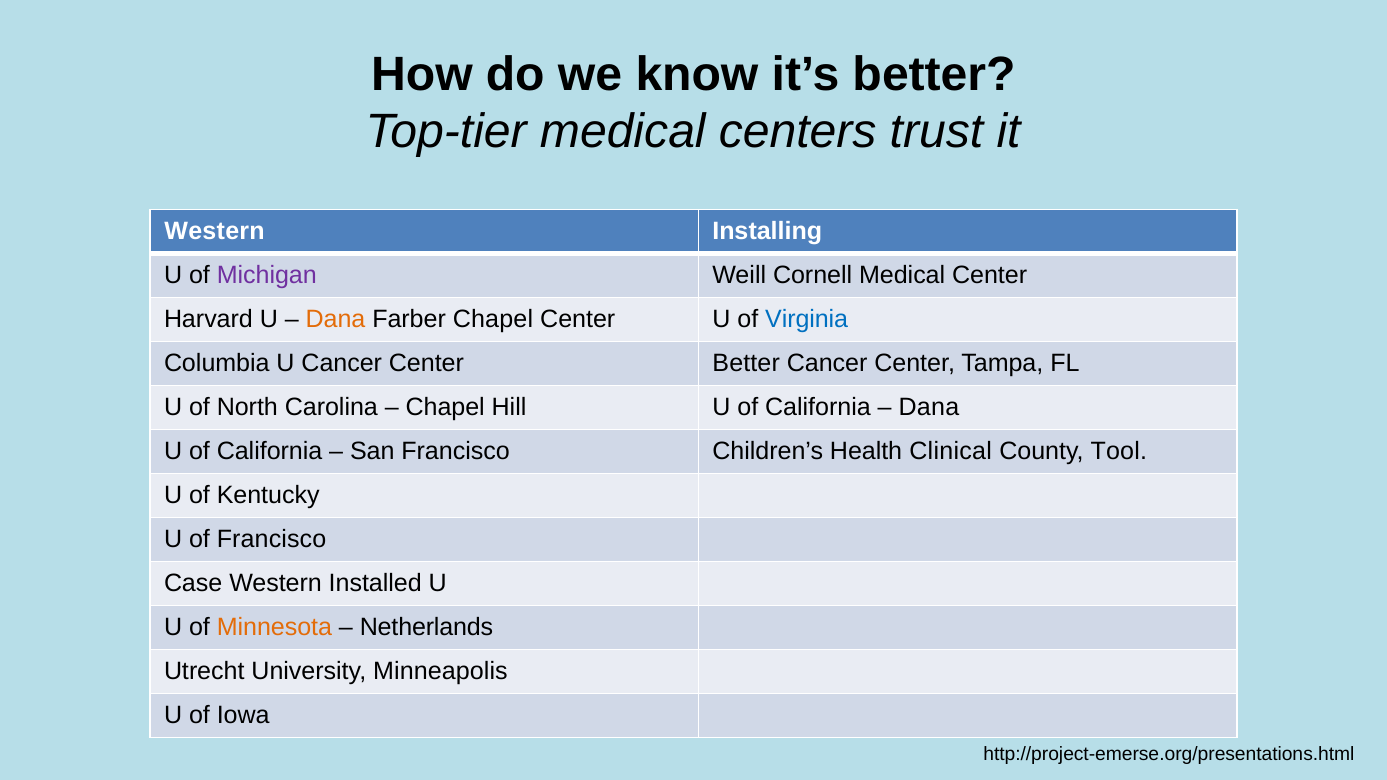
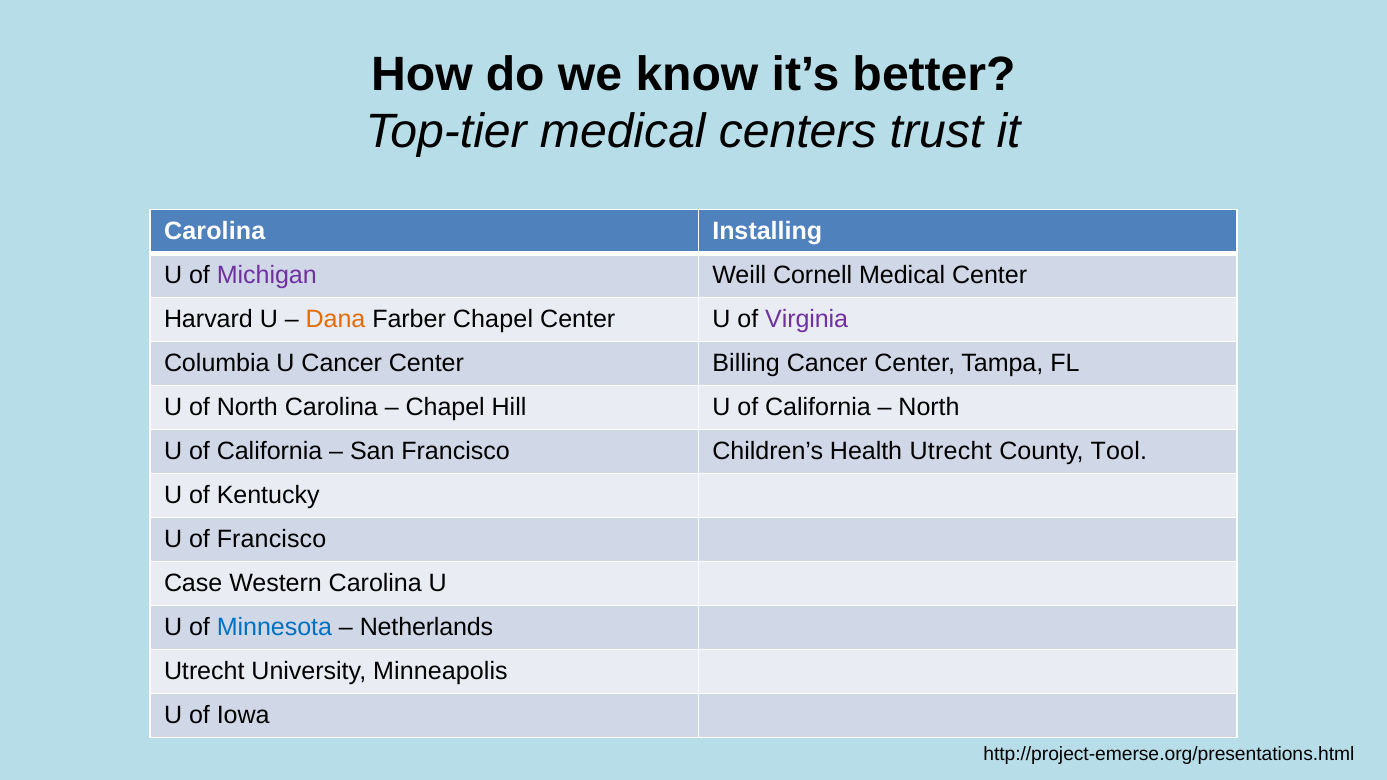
Western: Western -> Carolina (215, 231)
Virginia colour: blue -> purple (807, 319)
Center Better: Better -> Billing (746, 363)
Dana: Dana -> North (929, 407)
Health Clinical: Clinical -> Utrecht (951, 451)
Western Installed: Installed -> Carolina (375, 583)
Minnesota colour: orange -> blue (274, 627)
